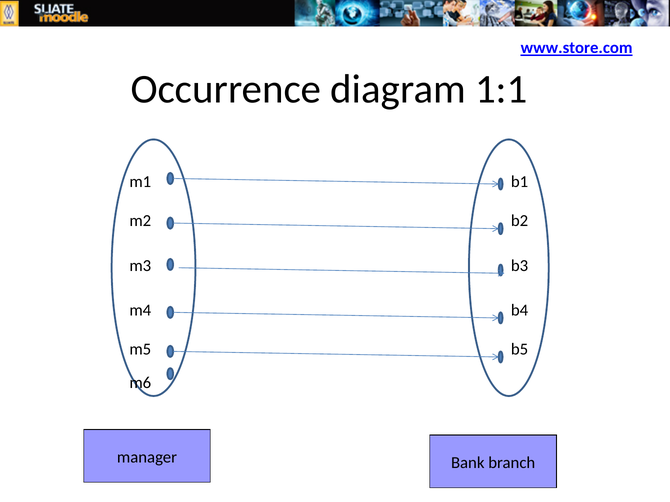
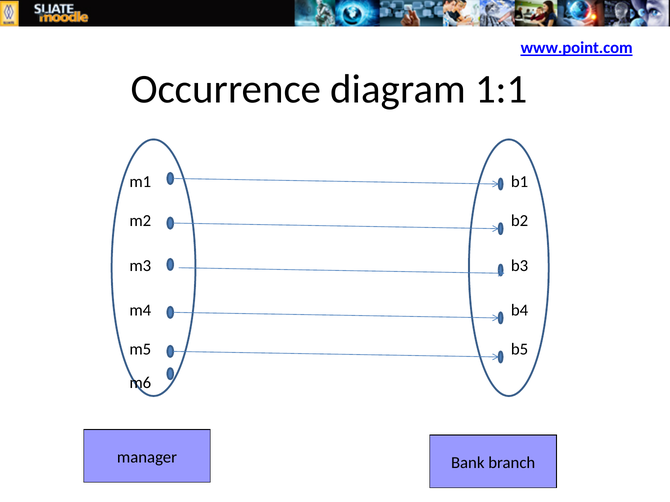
www.store.com: www.store.com -> www.point.com (577, 48)
